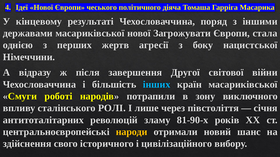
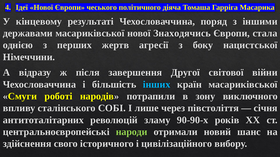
Загрожувати: Загрожувати -> Знаходячись (182, 33)
РОЛІ: РОЛІ -> СОБІ (112, 108)
81-90-х: 81-90-х -> 90-90-х (193, 120)
народи colour: yellow -> light green (132, 132)
